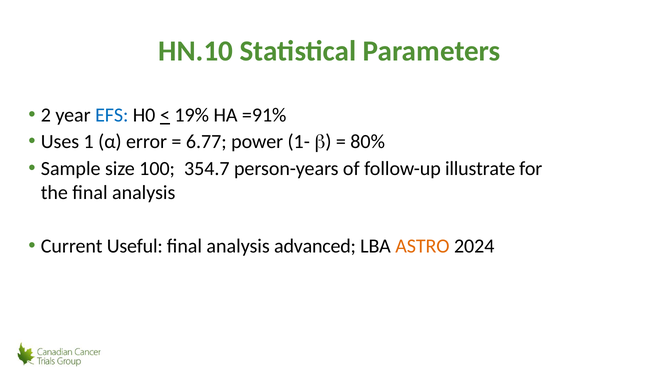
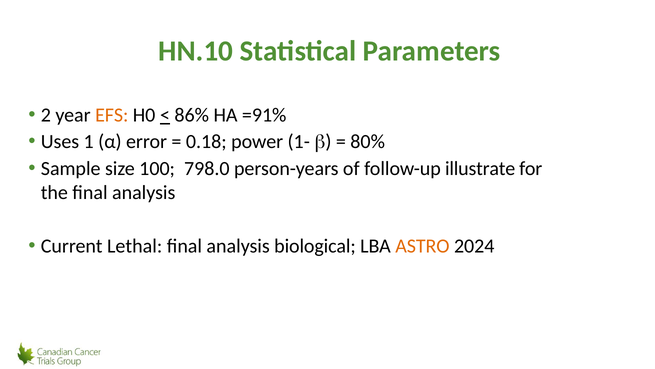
EFS colour: blue -> orange (112, 115)
19%: 19% -> 86% (192, 115)
6.77: 6.77 -> 0.18 (206, 142)
354.7: 354.7 -> 798.0 (207, 168)
Useful: Useful -> Lethal (135, 246)
advanced: advanced -> biological (315, 246)
